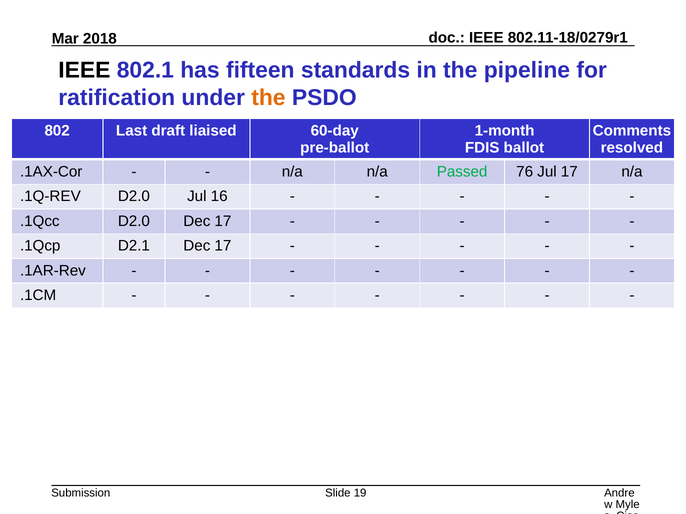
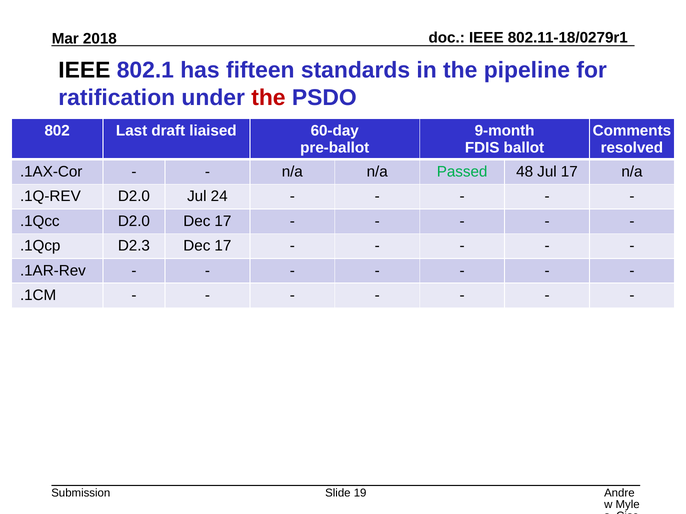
the colour: orange -> red (268, 98)
1-month: 1-month -> 9-month (505, 131)
76: 76 -> 48 (525, 172)
16: 16 -> 24 (219, 196)
D2.1: D2.1 -> D2.3 (134, 246)
